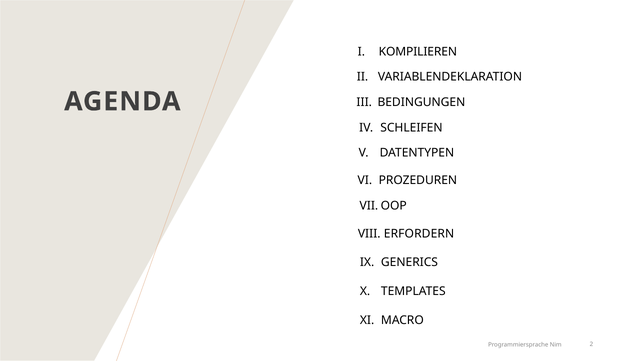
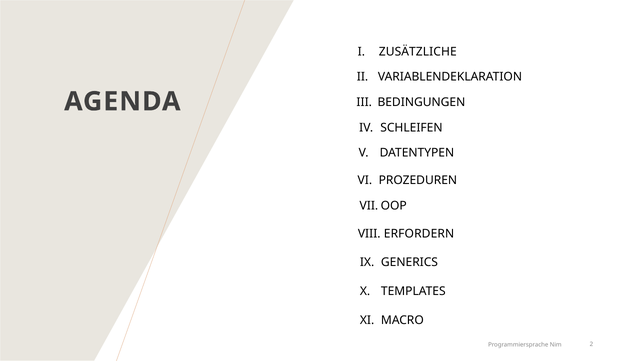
KOMPILIEREN: KOMPILIEREN -> ZUSÄTZLICHE (418, 52)
